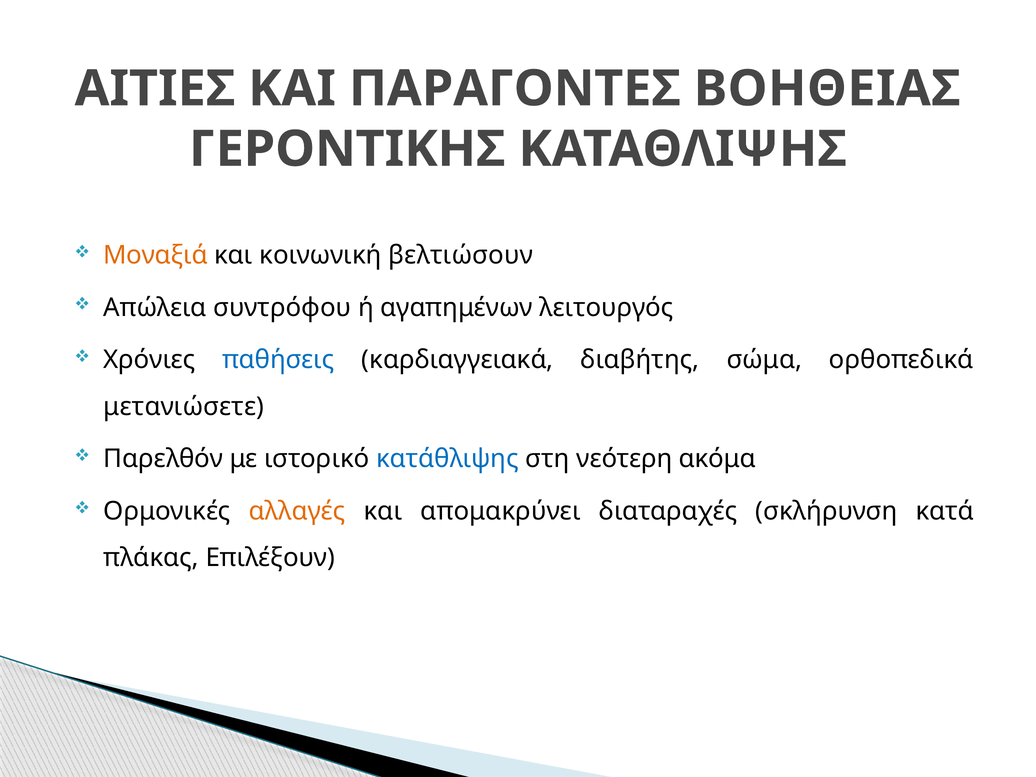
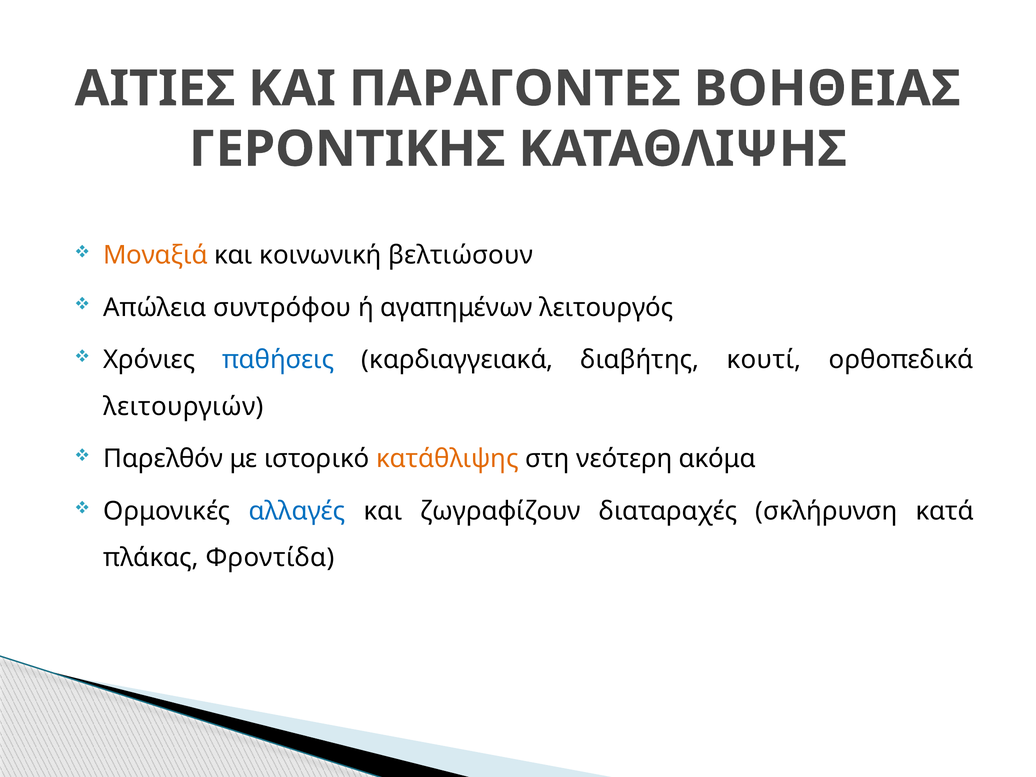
σώμα: σώμα -> κουτί (764, 360)
μετανιώσετε: μετανιώσετε -> λειτουργιών (184, 407)
κατάθλιψης colour: blue -> orange (447, 459)
αλλαγές colour: orange -> blue (297, 511)
απομακρύνει: απομακρύνει -> ζωγραφίζουν (501, 511)
Επιλέξουν: Επιλέξουν -> Φροντίδα (270, 558)
